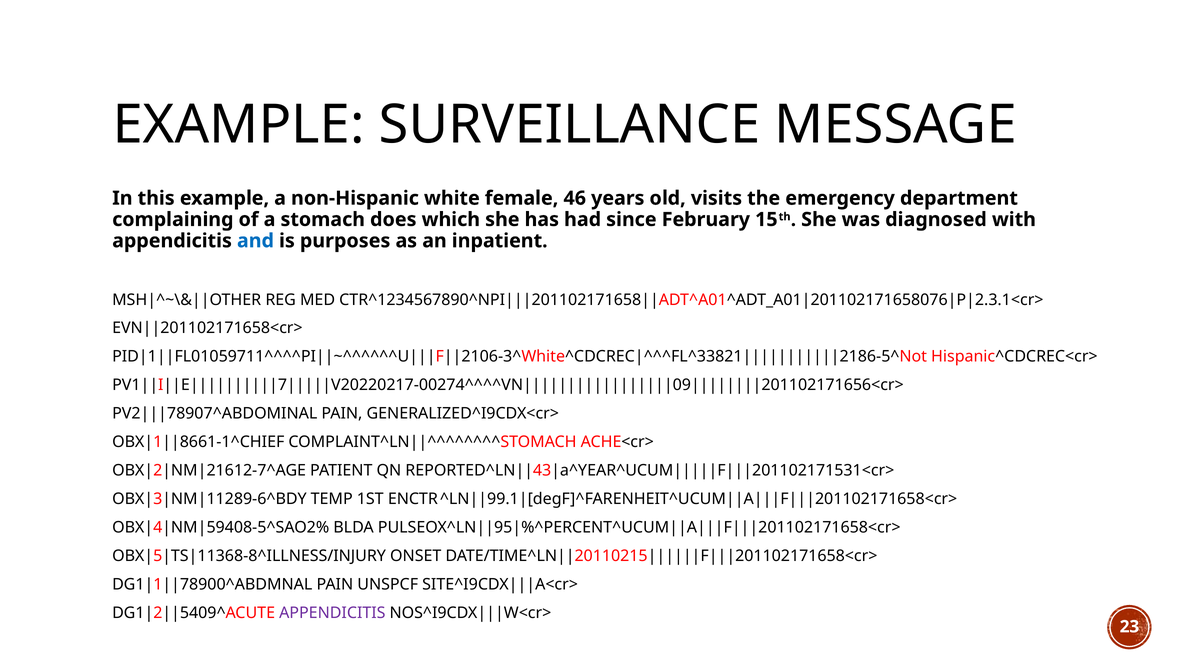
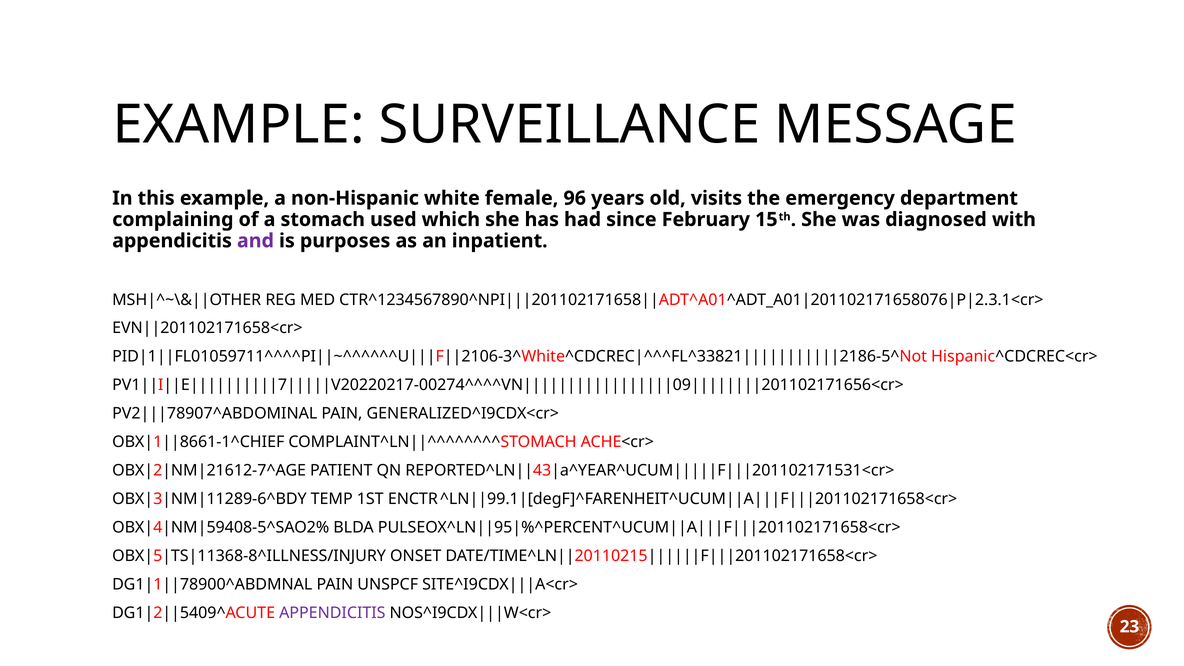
46: 46 -> 96 (575, 198)
does: does -> used (393, 220)
and colour: blue -> purple (255, 241)
